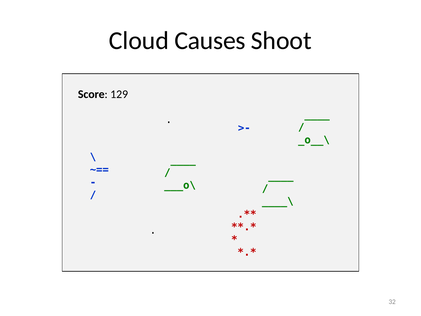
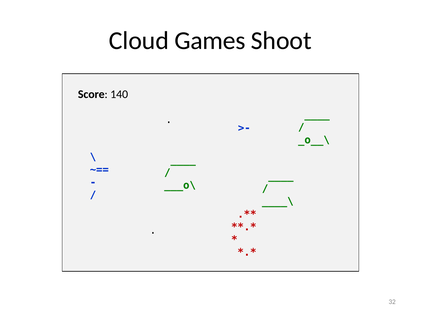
Causes: Causes -> Games (210, 41)
129: 129 -> 140 (119, 94)
